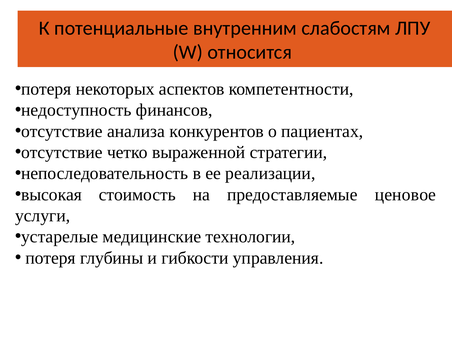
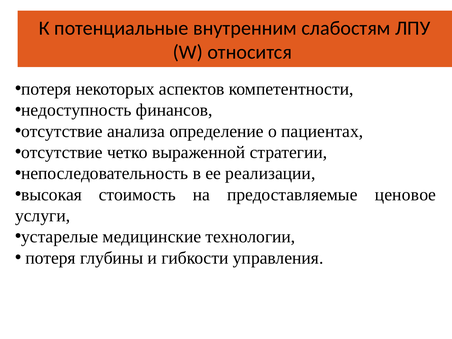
конкурентов: конкурентов -> определение (217, 131)
